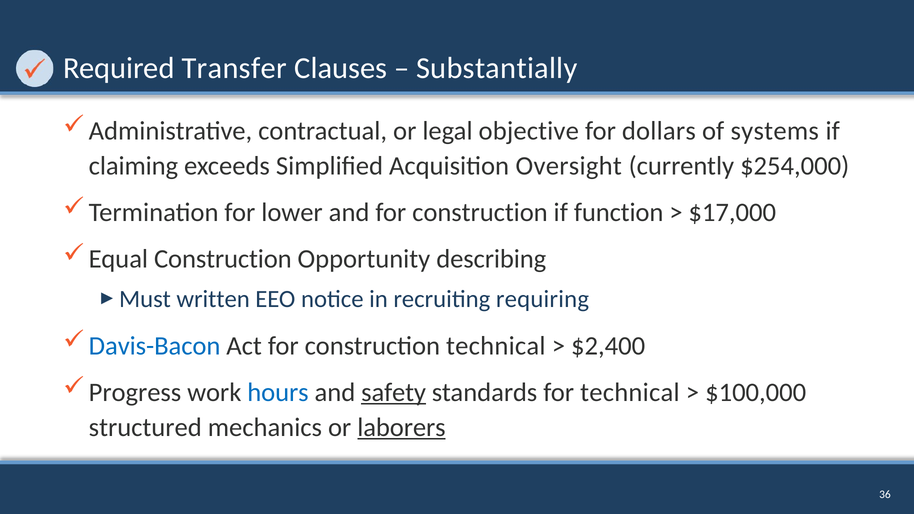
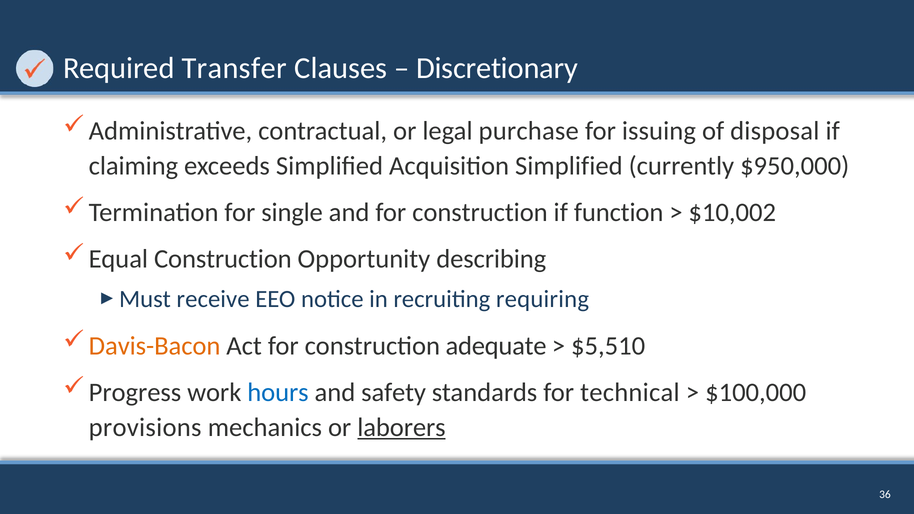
Substantially: Substantially -> Discretionary (497, 68)
objective: objective -> purchase (529, 131)
dollars: dollars -> issuing (659, 131)
systems: systems -> disposal (775, 131)
Acquisition Oversight: Oversight -> Simplified (569, 166)
$254,000: $254,000 -> $950,000 (795, 166)
lower: lower -> single (292, 213)
$17,000: $17,000 -> $10,002 (732, 213)
written: written -> receive (213, 299)
Davis-Bacon colour: blue -> orange (155, 346)
construction technical: technical -> adequate (496, 346)
$2,400: $2,400 -> $5,510 (608, 346)
safety underline: present -> none (394, 392)
structured: structured -> provisions (145, 427)
